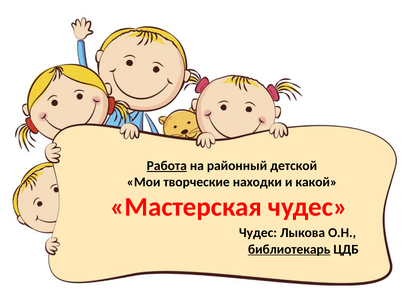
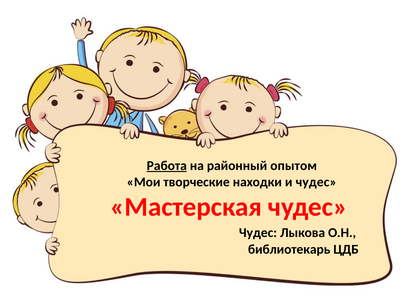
детской: детской -> опытом (294, 166)
и какой: какой -> чудес (316, 182)
библиотекарь underline: present -> none (289, 249)
